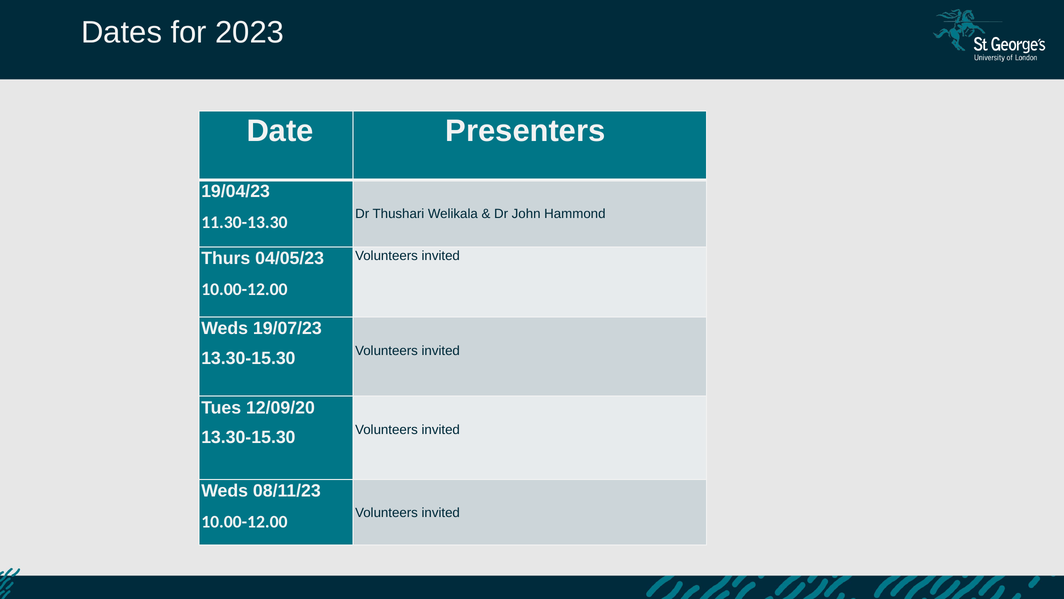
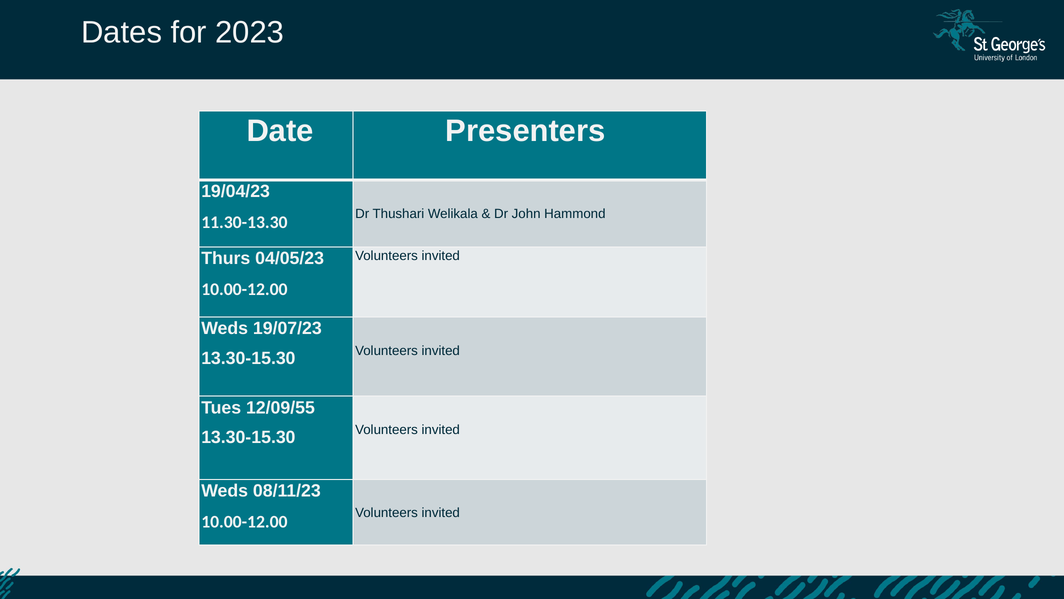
12/09/20: 12/09/20 -> 12/09/55 (280, 407)
